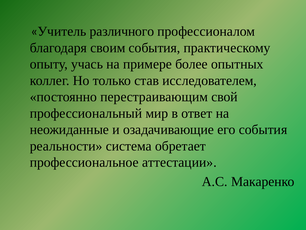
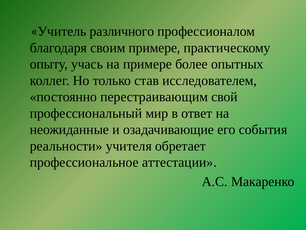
своим события: события -> примере (155, 48)
система: система -> учителя (129, 146)
